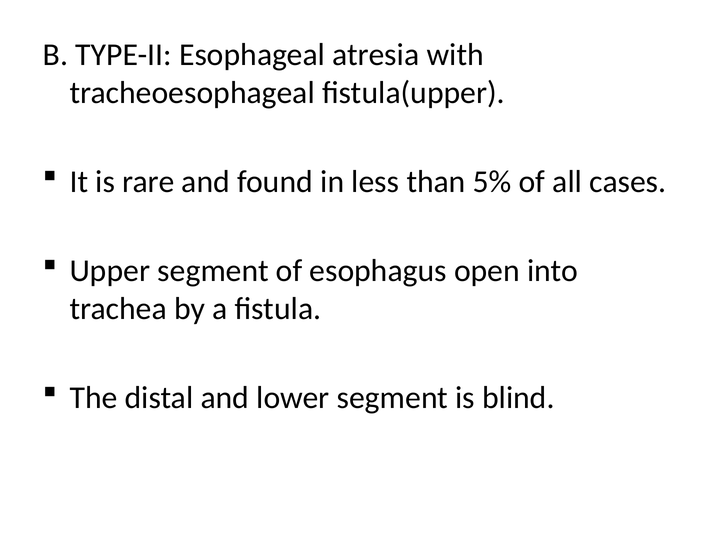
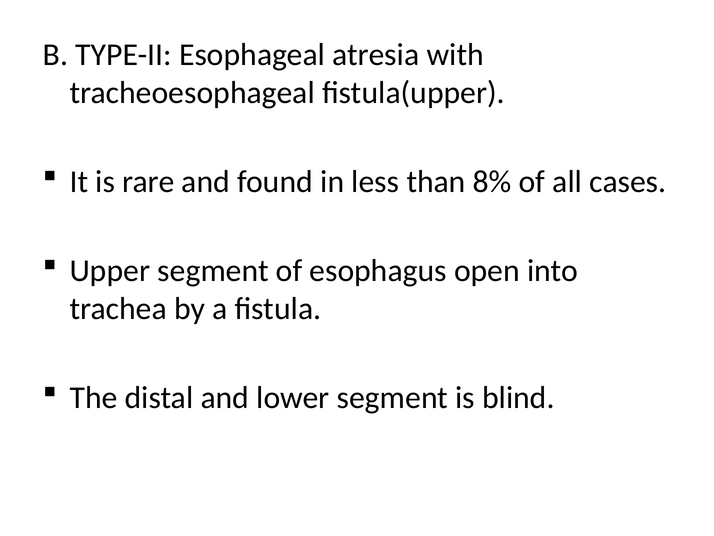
5%: 5% -> 8% (492, 182)
